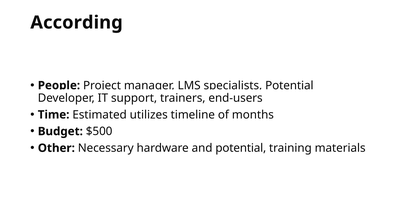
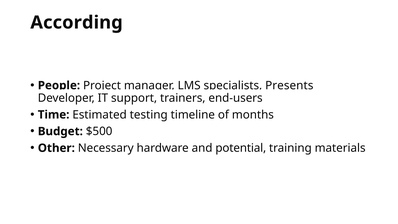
Potential: Potential -> Presents (289, 85)
utilizes: utilizes -> testing (149, 115)
